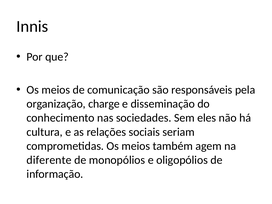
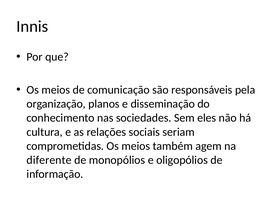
charge: charge -> planos (104, 104)
